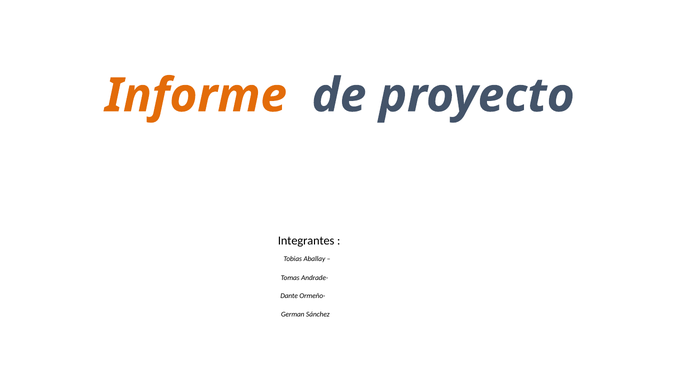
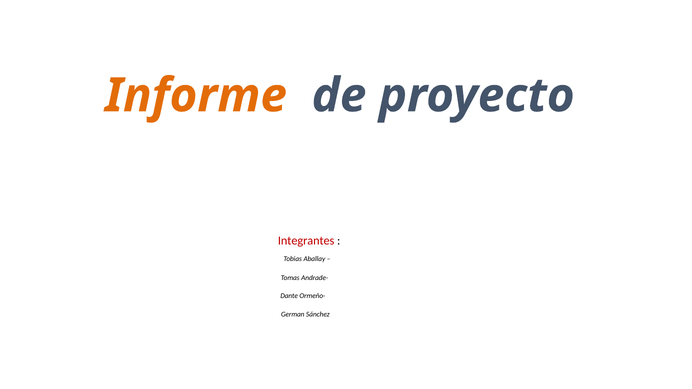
Integrantes colour: black -> red (306, 241)
